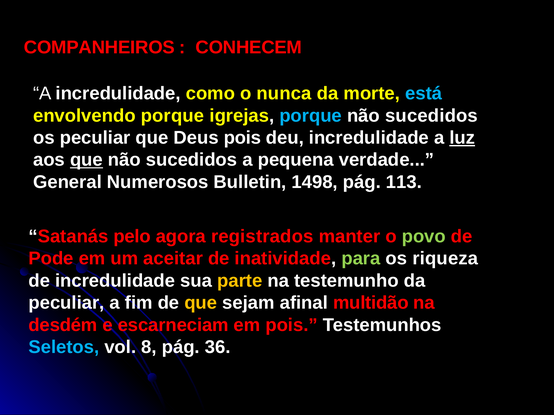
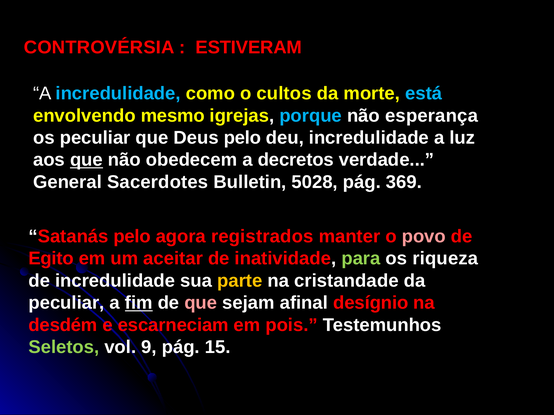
COMPANHEIROS: COMPANHEIROS -> CONTROVÉRSIA (99, 47)
CONHECEM: CONHECEM -> ESTIVERAM (249, 47)
incredulidade colour: white -> light blue (118, 94)
nunca: nunca -> cultos (284, 94)
envolvendo porque: porque -> mesmo (173, 116)
sucedidos: sucedidos -> esperança (432, 116)
Deus pois: pois -> pelo (242, 138)
luz underline: present -> none (462, 138)
sucedidos: sucedidos -> obedecem (192, 160)
pequena: pequena -> decretos (296, 160)
Numerosos: Numerosos -> Sacerdotes (158, 182)
1498: 1498 -> 5028 (315, 182)
113: 113 -> 369 (404, 182)
povo colour: light green -> pink (424, 237)
Pode: Pode -> Egito (51, 259)
testemunho: testemunho -> cristandade (346, 281)
fim underline: none -> present (139, 303)
que colour: yellow -> pink (201, 303)
multidão: multidão -> desígnio (371, 303)
Seletos colour: light blue -> light green (64, 347)
8: 8 -> 9 (149, 347)
36: 36 -> 15 (218, 347)
